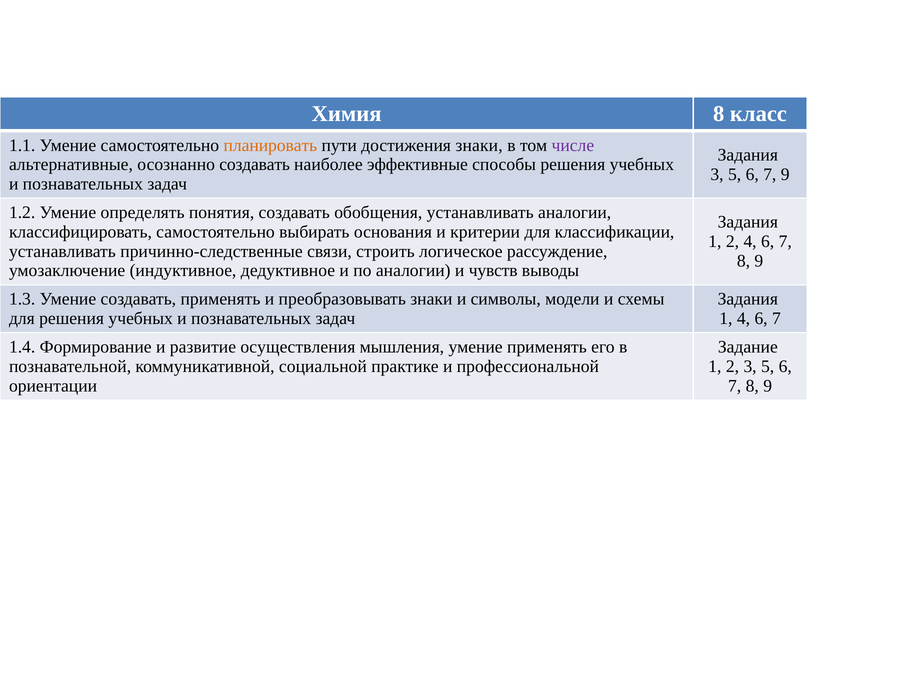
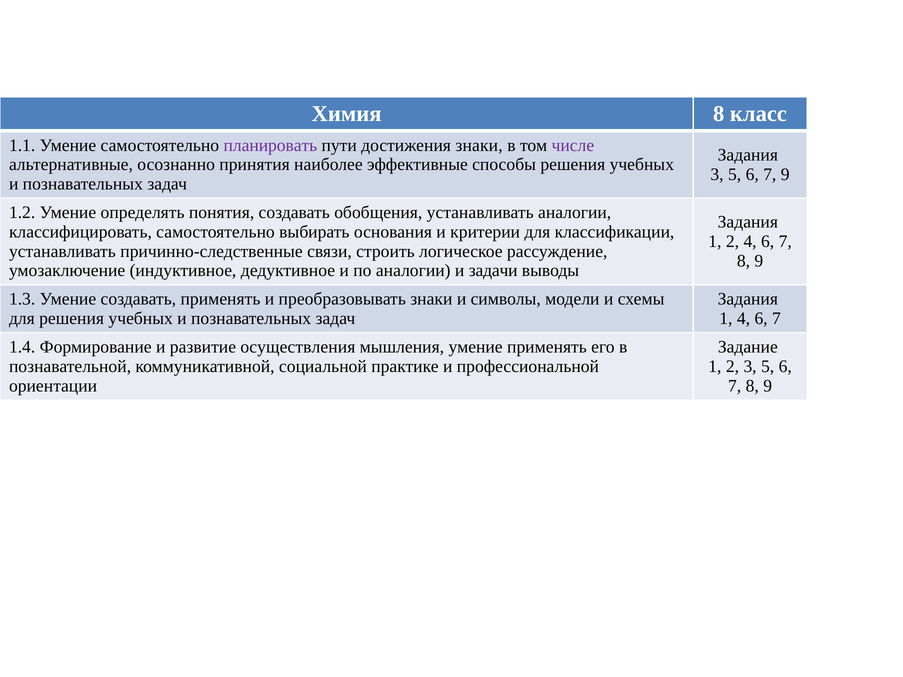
планировать colour: orange -> purple (270, 145)
осознанно создавать: создавать -> принятия (255, 165)
чувств: чувств -> задачи (493, 271)
